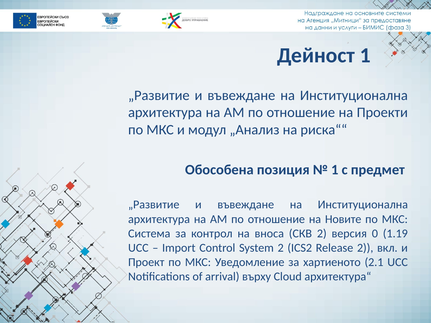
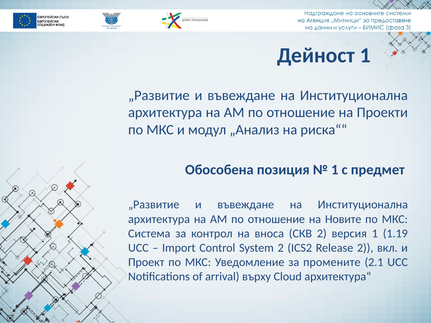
версия 0: 0 -> 1 (375, 234)
хартиеното: хартиеното -> промените (332, 262)
